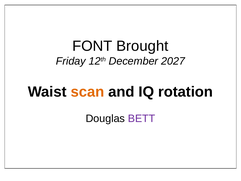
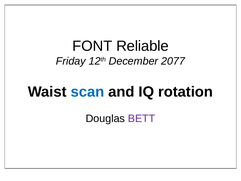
Brought: Brought -> Reliable (142, 46)
2027: 2027 -> 2077 (173, 61)
scan colour: orange -> blue (87, 92)
